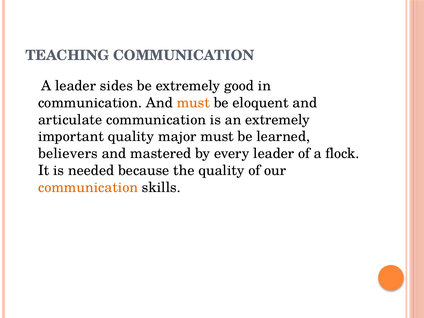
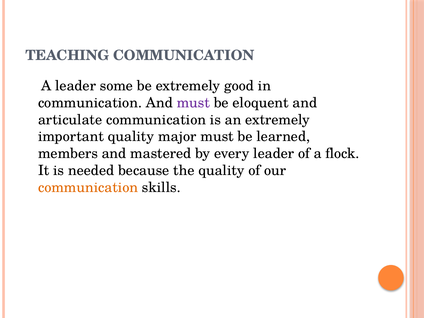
sides: sides -> some (116, 86)
must colour: orange -> purple (193, 103)
believers: believers -> members (68, 154)
